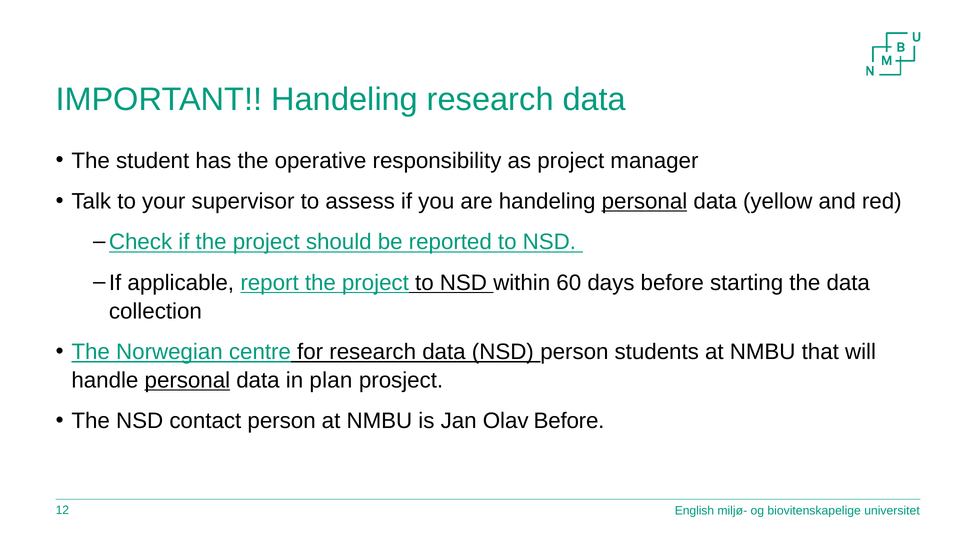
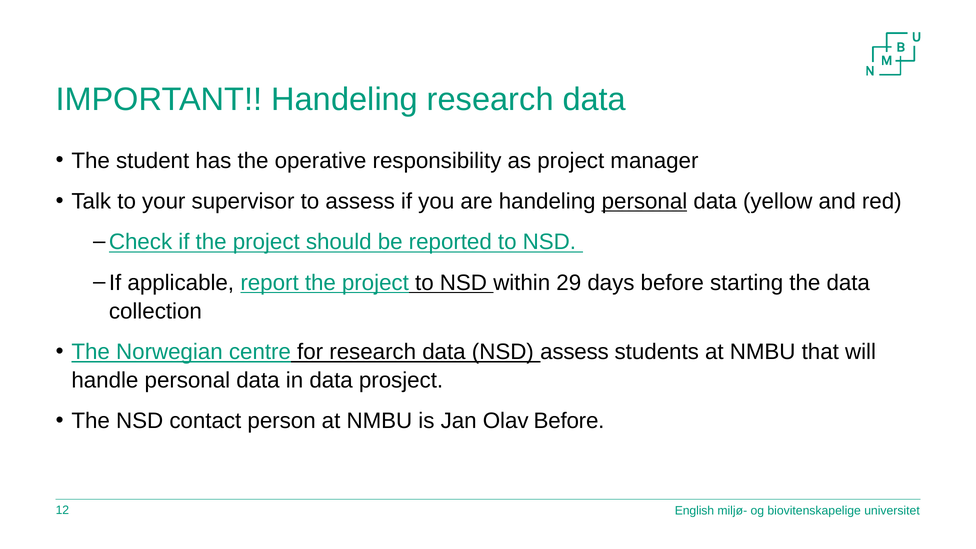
60: 60 -> 29 (569, 283)
NSD person: person -> assess (574, 352)
personal underline: present -> none (187, 380)
in plan: plan -> data (331, 380)
